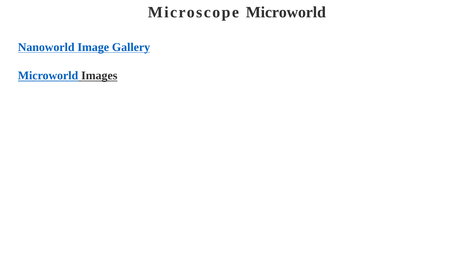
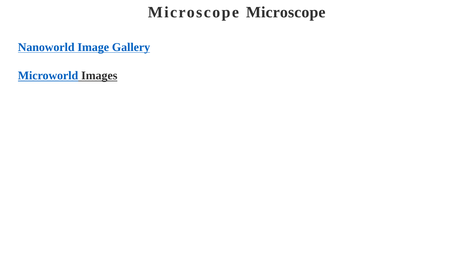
Microscope Microworld: Microworld -> Microscope (286, 12)
